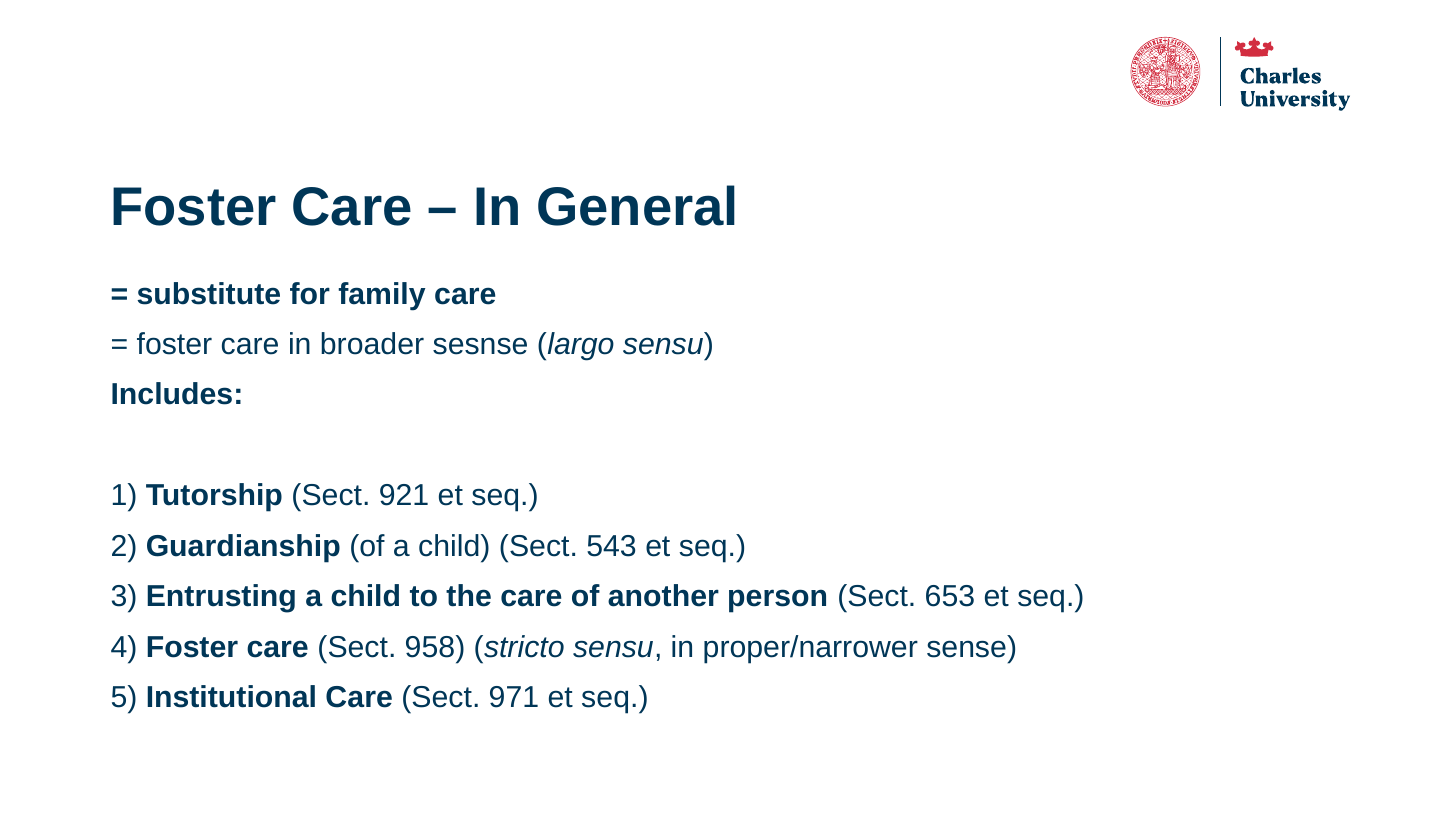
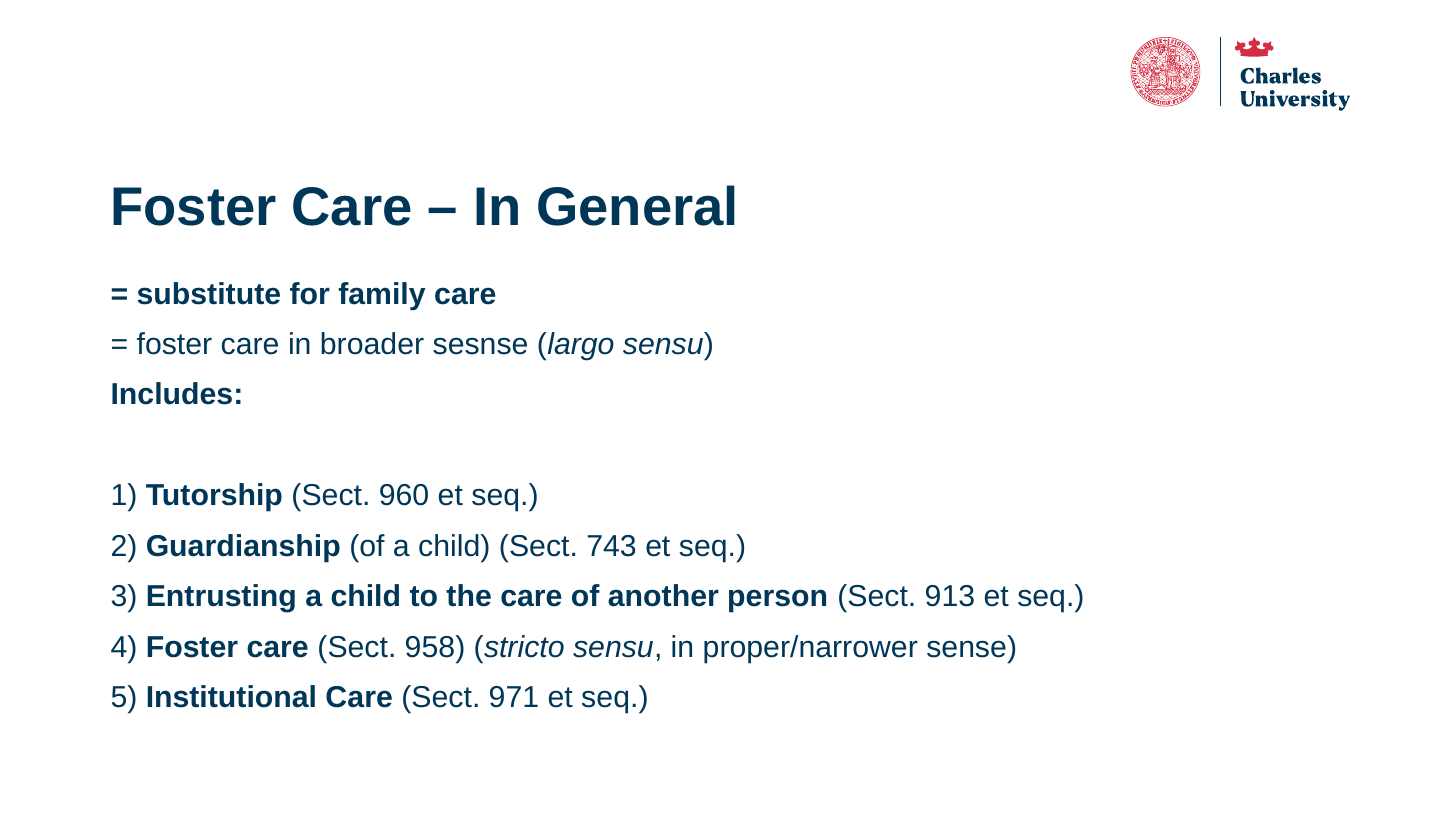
921: 921 -> 960 (404, 496)
543: 543 -> 743 (612, 546)
653: 653 -> 913 (950, 597)
